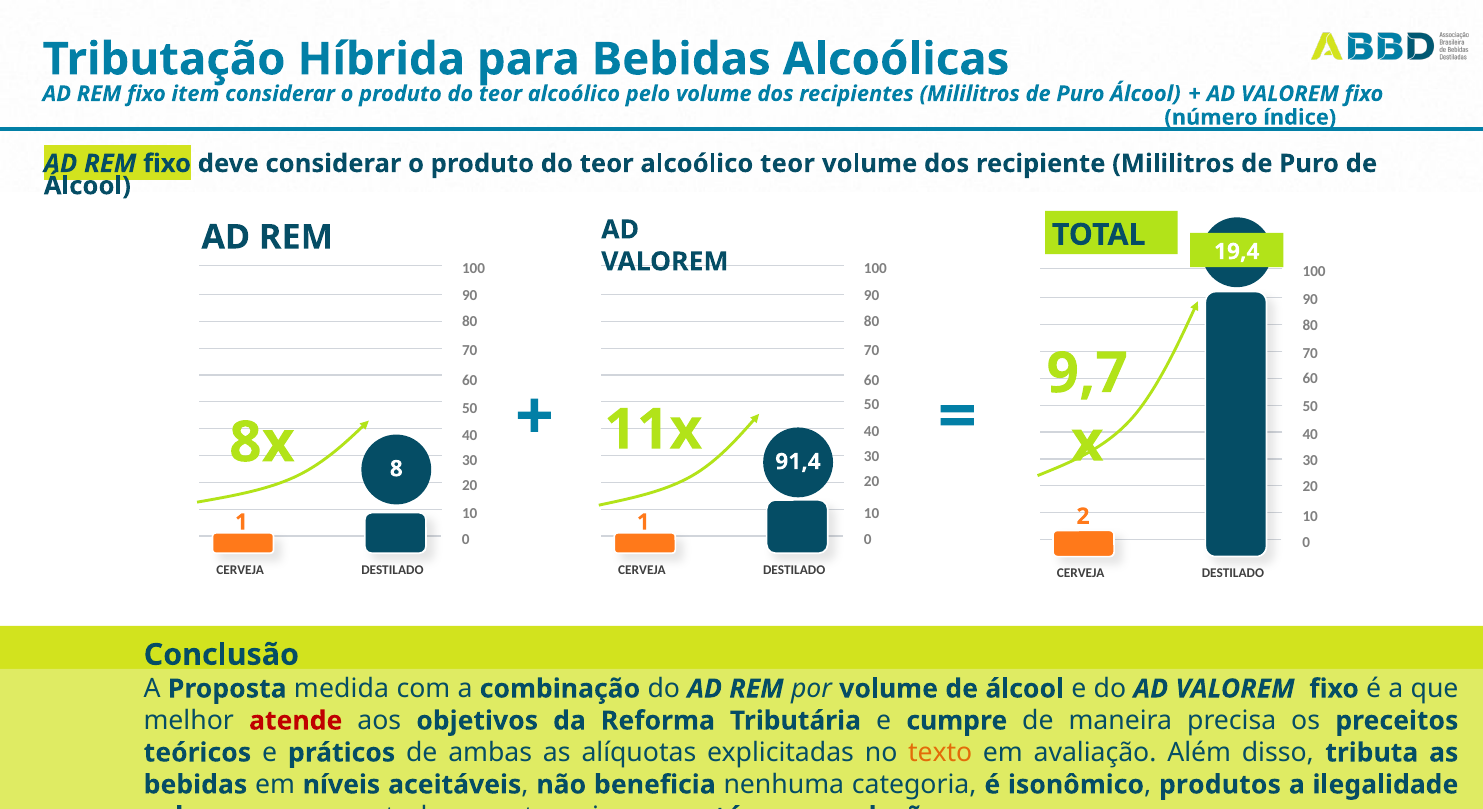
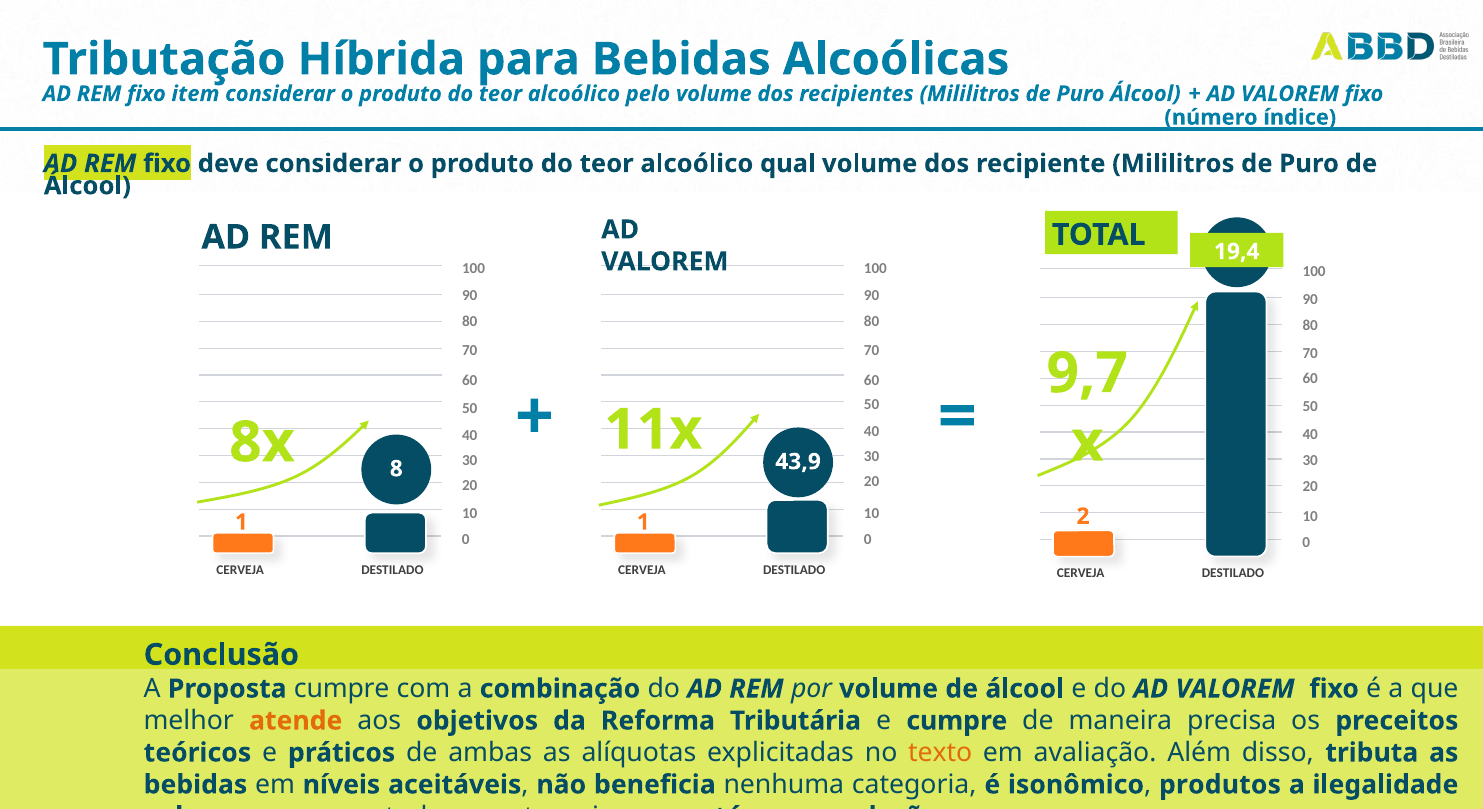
alcoólico teor: teor -> qual (788, 164)
91,4: 91,4 -> 43,9 (798, 462)
Proposta medida: medida -> cumpre (342, 689)
atende colour: red -> orange (296, 721)
